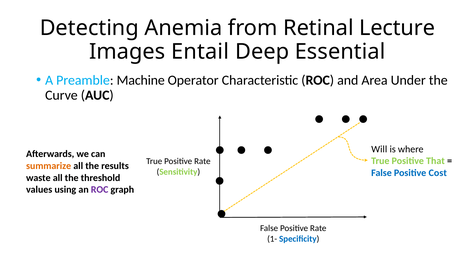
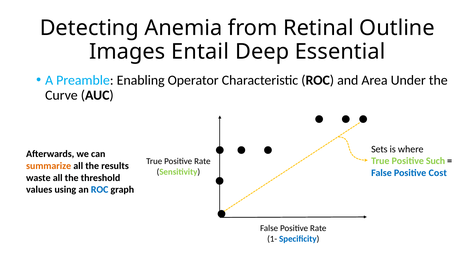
Lecture: Lecture -> Outline (397, 28)
Machine: Machine -> Enabling (141, 80)
Will: Will -> Sets (379, 149)
That: That -> Such (436, 161)
ROC colour: purple -> blue (100, 190)
